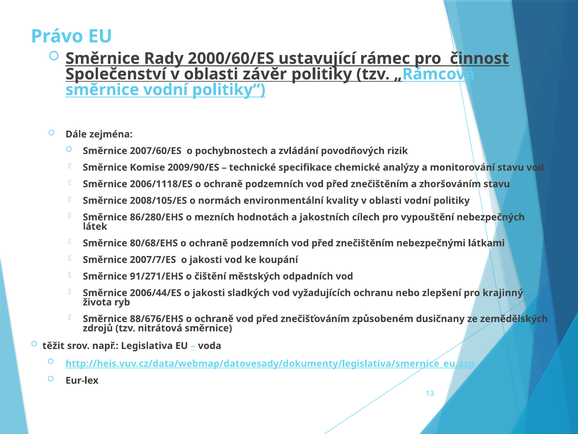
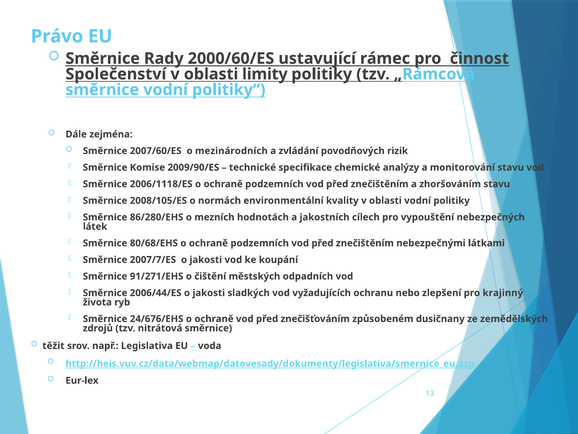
závěr: závěr -> limity (265, 74)
pochybnostech: pochybnostech -> mezinárodních (231, 151)
88/676/EHS: 88/676/EHS -> 24/676/EHS (157, 319)
